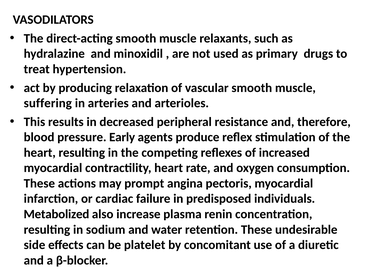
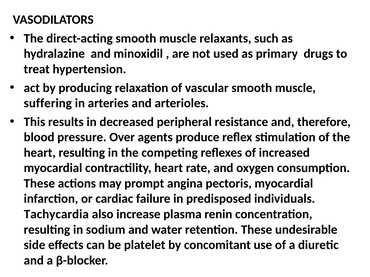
Early: Early -> Over (122, 137)
Metabolized: Metabolized -> Tachycardia (56, 215)
